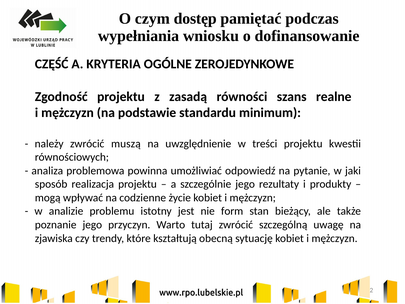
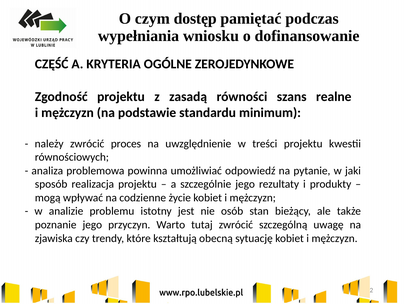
muszą: muszą -> proces (126, 144)
form: form -> osób (232, 211)
